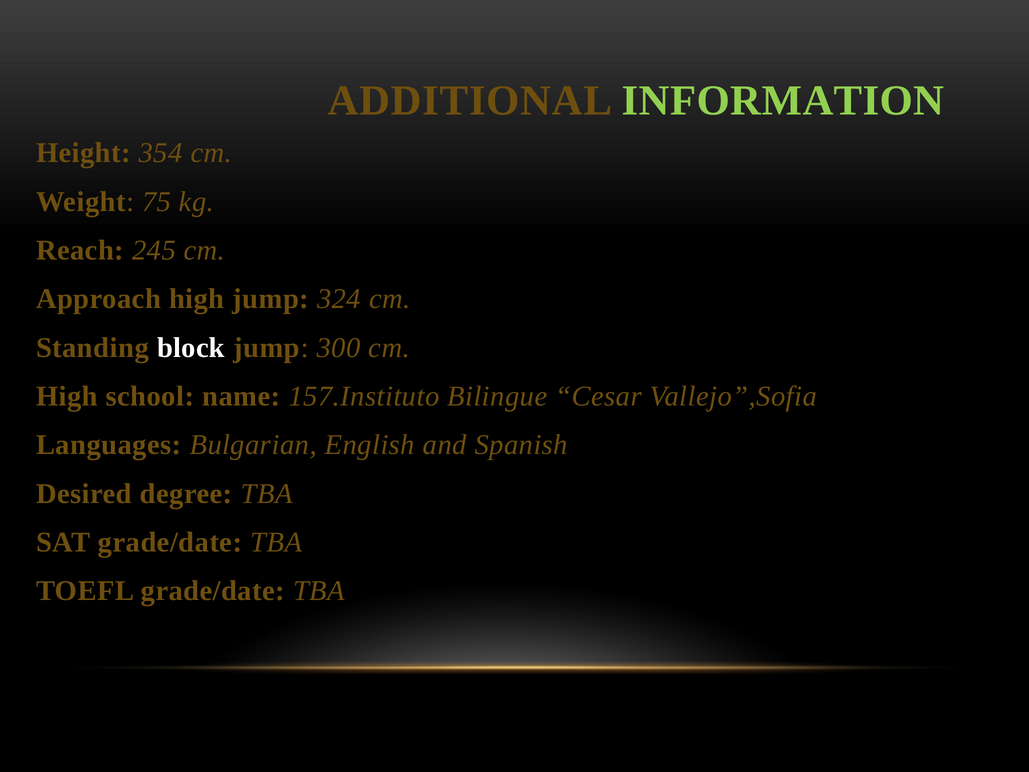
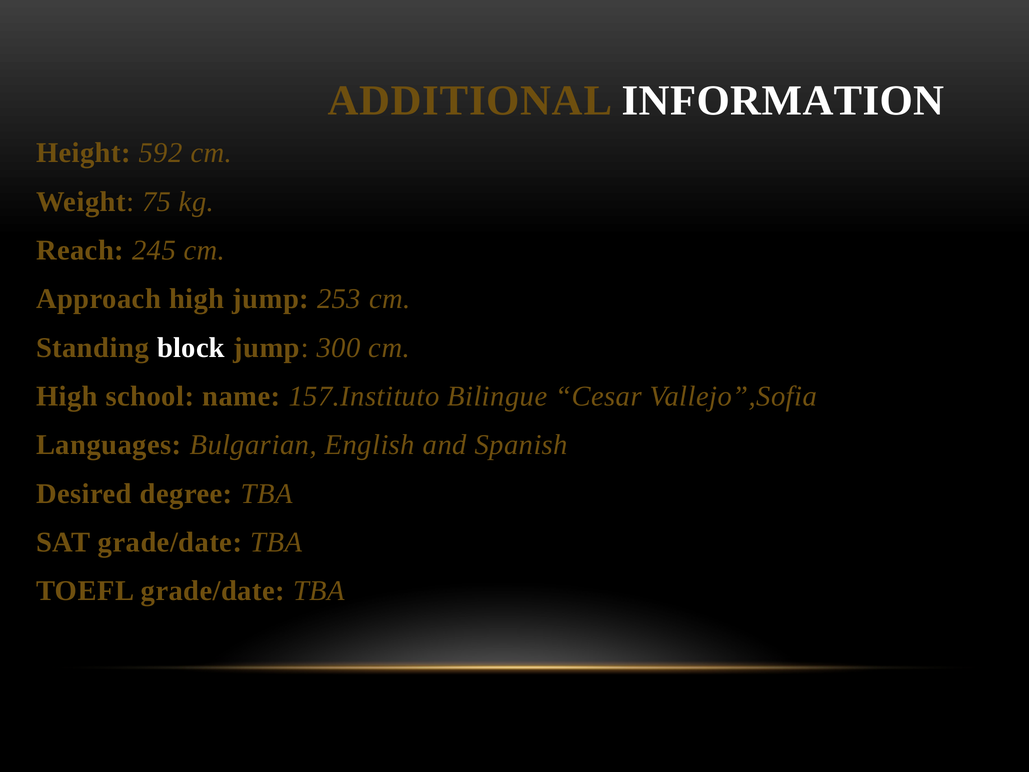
INFORMATION colour: light green -> white (783, 101)
354: 354 -> 592 (161, 153)
324: 324 -> 253 (339, 299)
